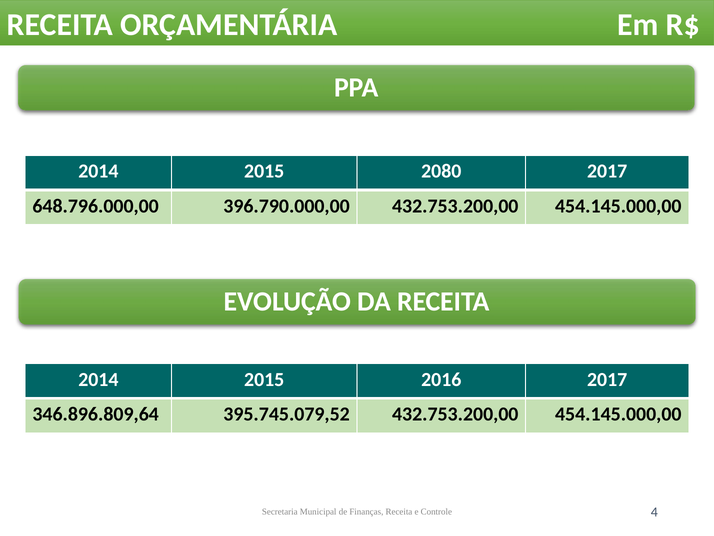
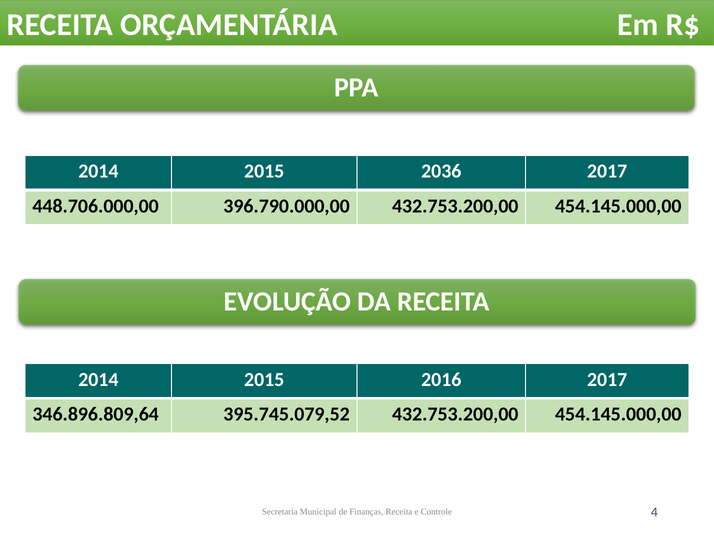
2080: 2080 -> 2036 (441, 171)
648.796.000,00: 648.796.000,00 -> 448.706.000,00 (96, 206)
